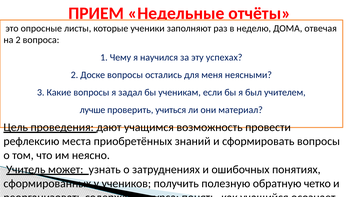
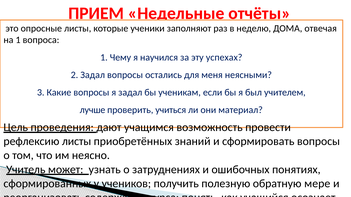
на 2: 2 -> 1 (18, 40)
2 Доске: Доске -> Задал (93, 75)
рефлексию места: места -> листы (77, 142)
четко: четко -> мере (317, 184)
